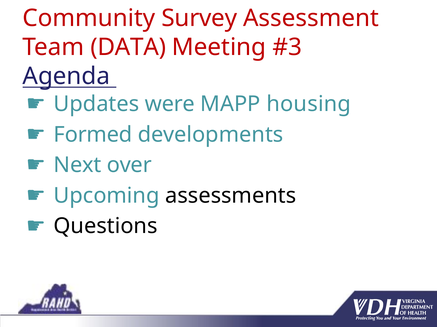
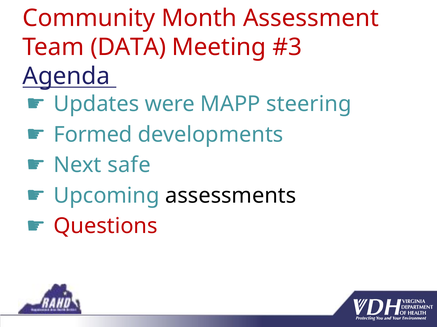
Survey: Survey -> Month (199, 18)
housing: housing -> steering (309, 104)
over: over -> safe (129, 165)
Questions colour: black -> red (106, 227)
